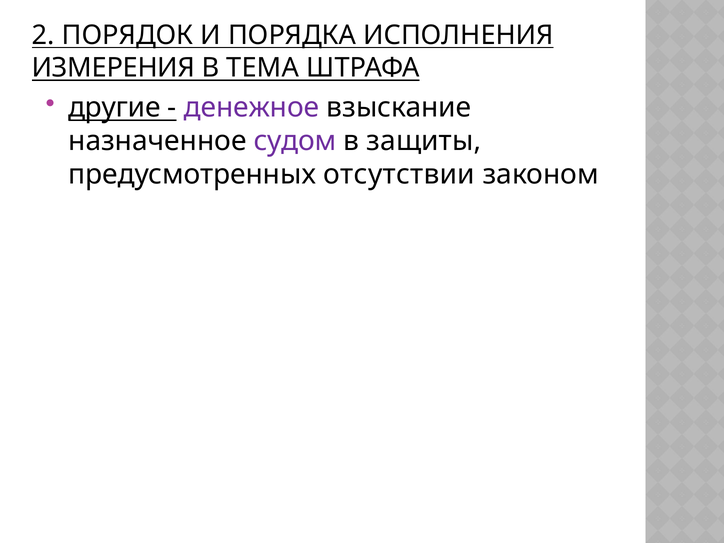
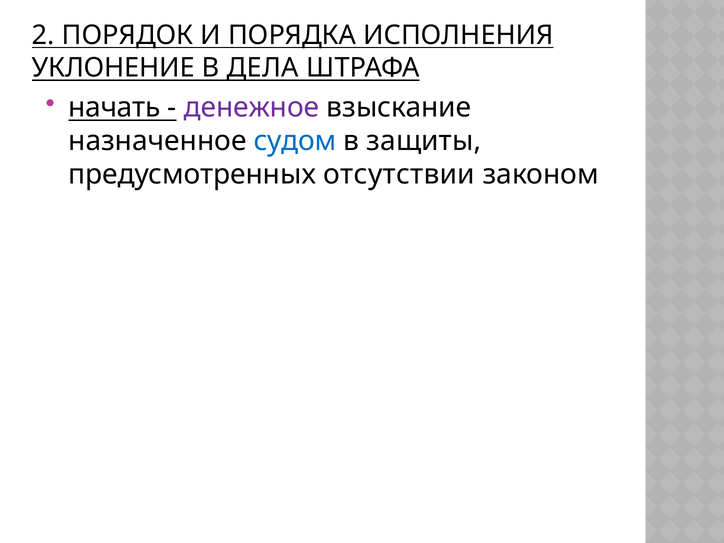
ИЗМЕРЕНИЯ: ИЗМЕРЕНИЯ -> УКЛОНЕНИЕ (113, 68)
ТЕМА: ТЕМА -> ДЕЛА (263, 68)
другие: другие -> начать (114, 107)
судом colour: purple -> blue (295, 141)
